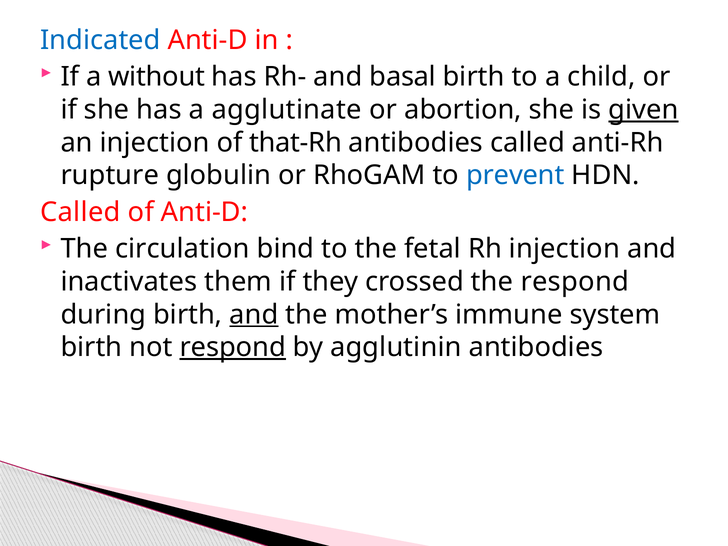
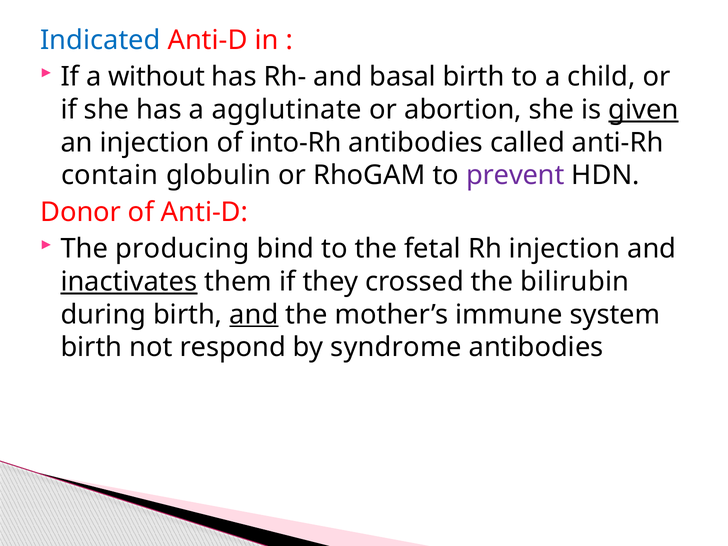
that-Rh: that-Rh -> into-Rh (296, 142)
rupture: rupture -> contain (110, 175)
prevent colour: blue -> purple (515, 175)
Called: Called -> Donor (81, 212)
circulation: circulation -> producing (182, 249)
inactivates underline: none -> present (129, 282)
the respond: respond -> bilirubin (575, 282)
respond underline: present -> none (233, 347)
agglutinin: agglutinin -> syndrome (396, 347)
